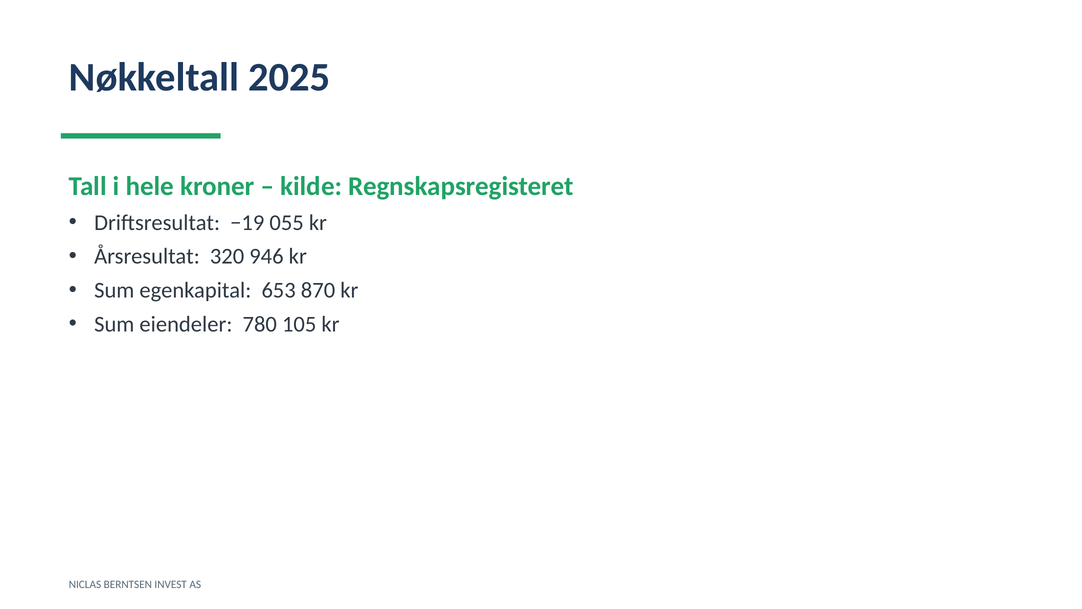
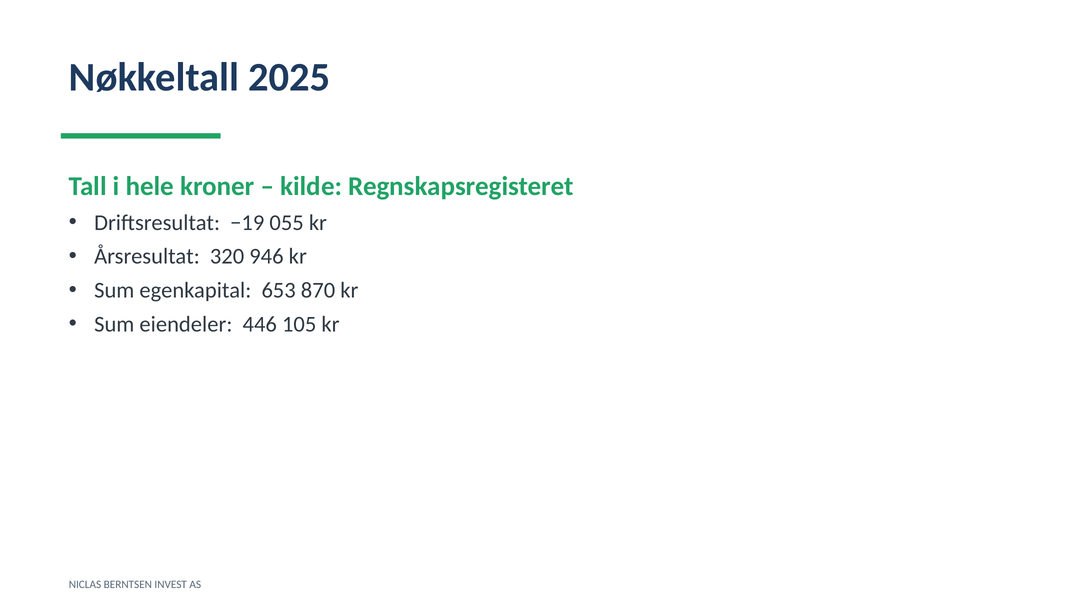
780: 780 -> 446 (260, 324)
